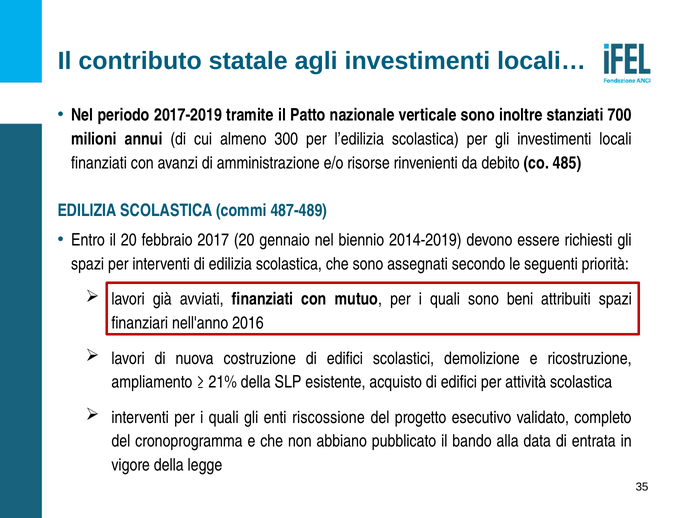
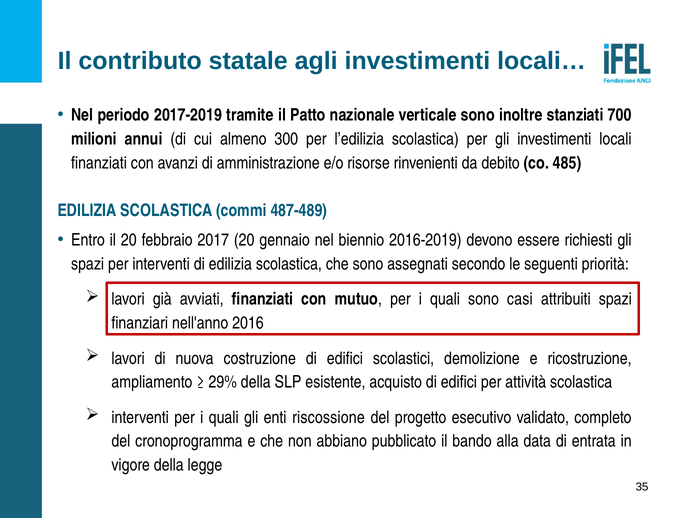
2014-2019: 2014-2019 -> 2016-2019 (425, 240)
beni: beni -> casi (520, 299)
21%: 21% -> 29% (223, 382)
